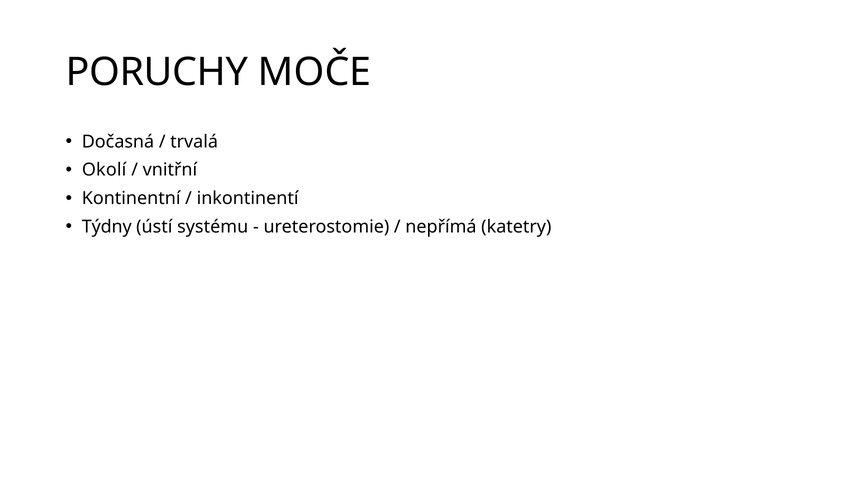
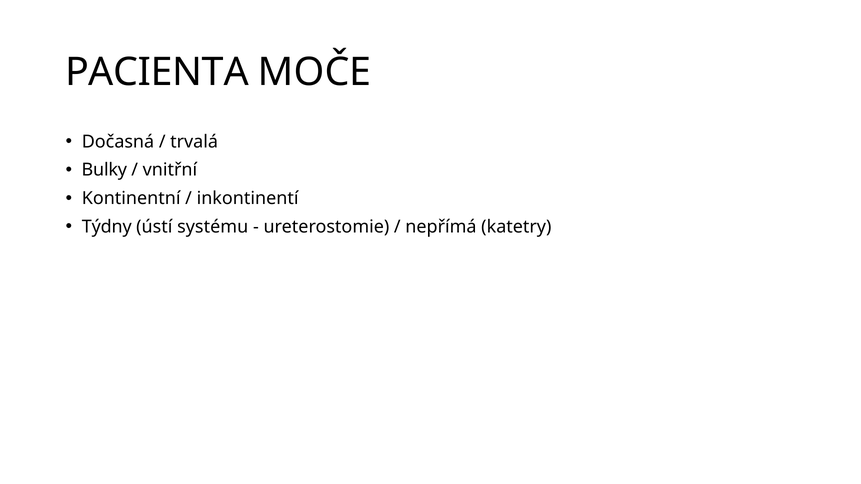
PORUCHY: PORUCHY -> PACIENTA (157, 72)
Okolí: Okolí -> Bulky (104, 170)
